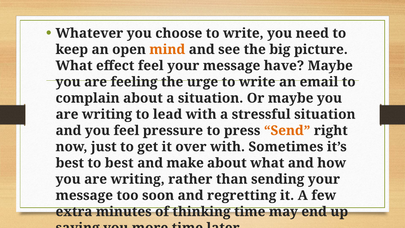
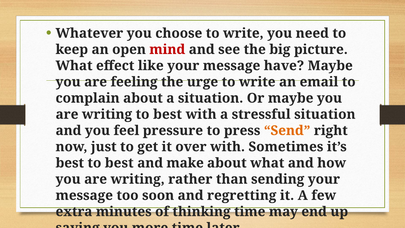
mind colour: orange -> red (167, 49)
effect feel: feel -> like (151, 66)
writing to lead: lead -> best (168, 114)
